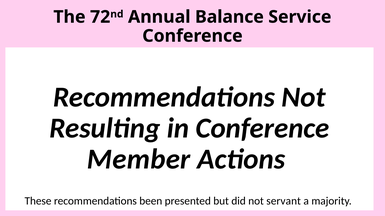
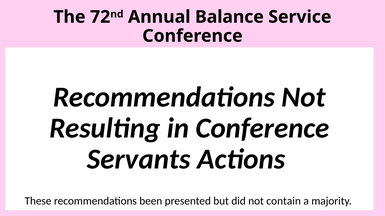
Member: Member -> Servants (139, 160)
servant: servant -> contain (284, 201)
